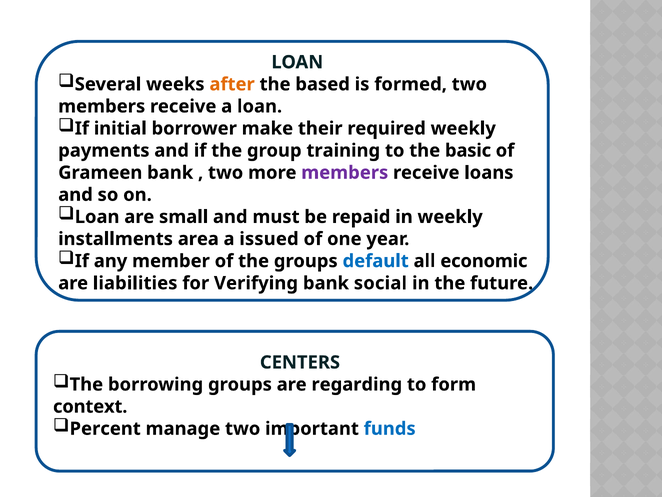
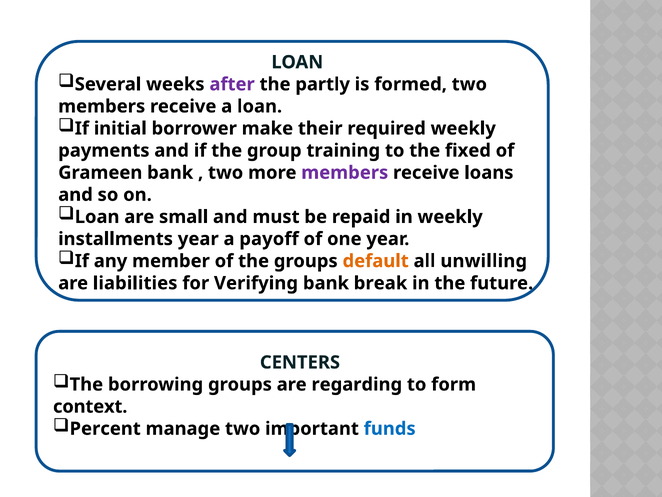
after colour: orange -> purple (232, 84)
based: based -> partly (323, 84)
basic: basic -> fixed (468, 150)
installments area: area -> year (198, 239)
issued: issued -> payoff (269, 239)
default colour: blue -> orange (376, 261)
economic: economic -> unwilling (484, 261)
social: social -> break (380, 283)
